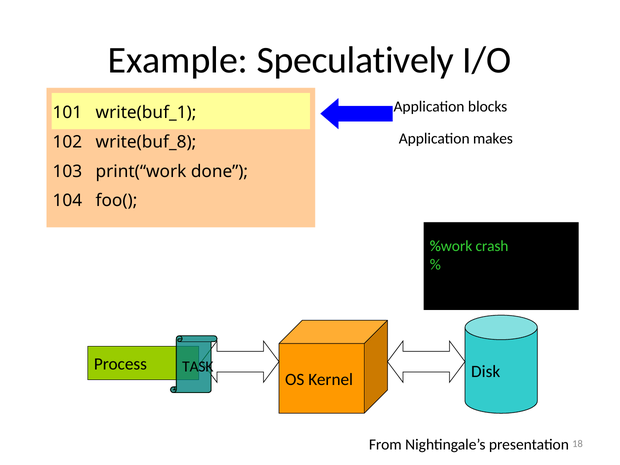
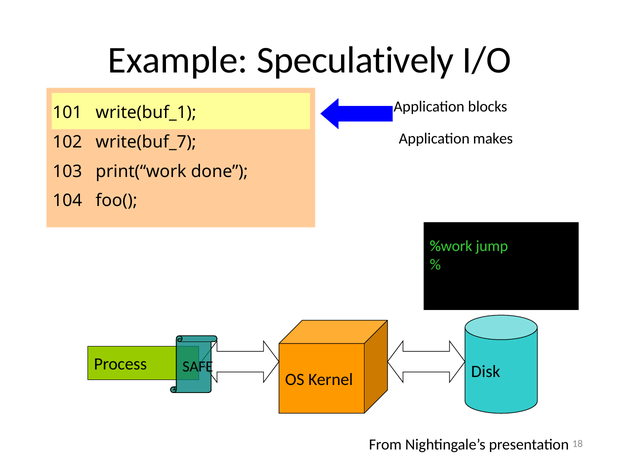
write(buf_8: write(buf_8 -> write(buf_7 (146, 142)
crash: crash -> jump (492, 246)
TASK: TASK -> SAFE (198, 367)
